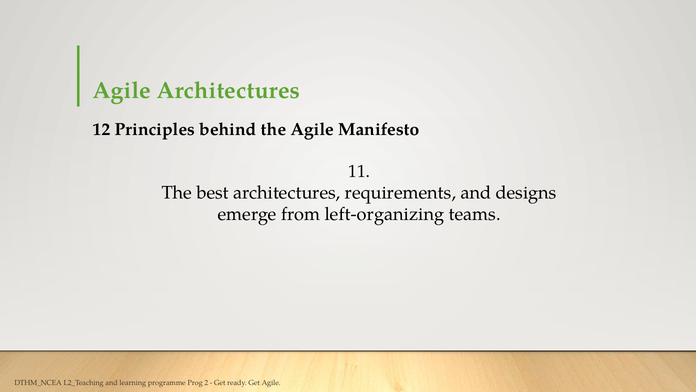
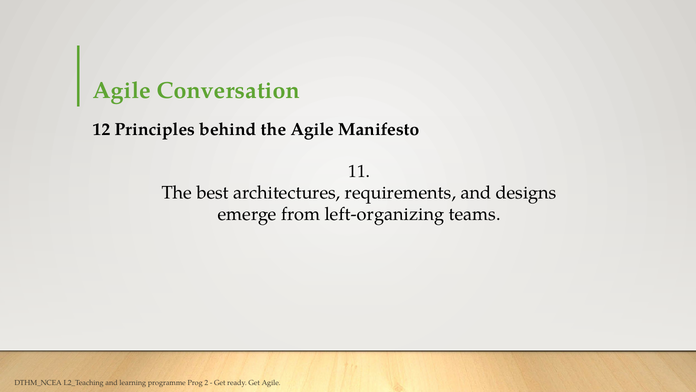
Agile Architectures: Architectures -> Conversation (228, 91)
